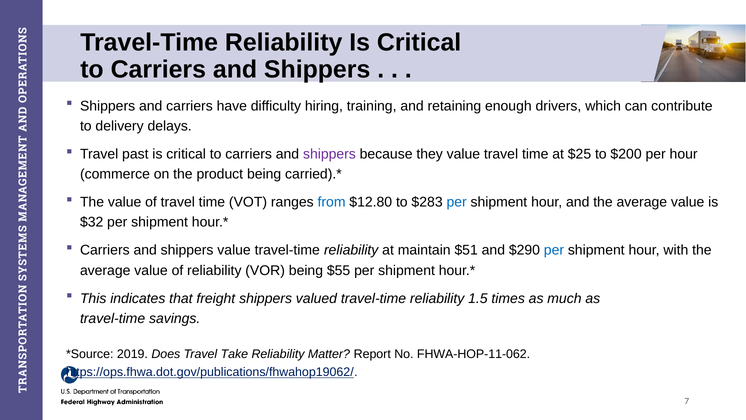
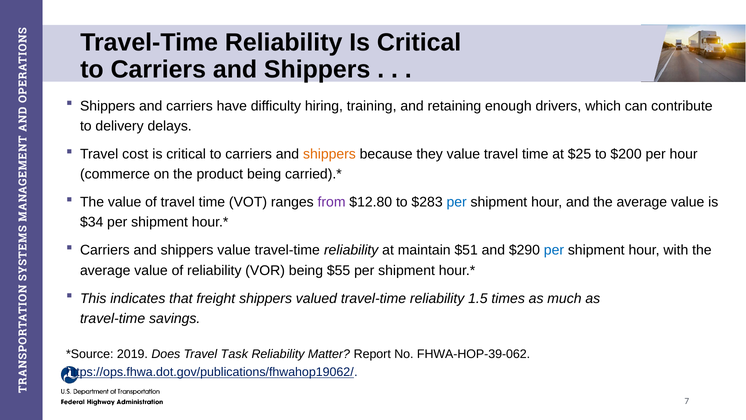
past: past -> cost (135, 154)
shippers colour: purple -> orange (329, 154)
from colour: blue -> purple (332, 202)
$32: $32 -> $34 (92, 222)
Take: Take -> Task (234, 354)
FHWA-HOP-11-062: FHWA-HOP-11-062 -> FHWA-HOP-39-062 (474, 354)
